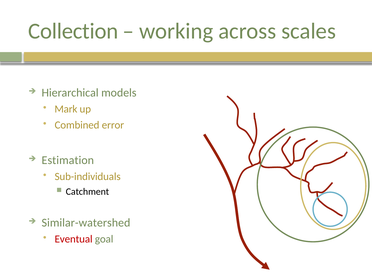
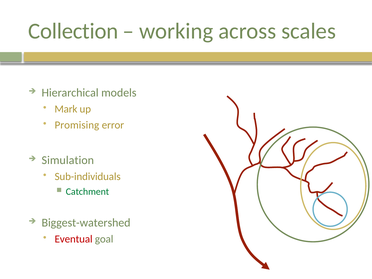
Combined: Combined -> Promising (77, 125)
Estimation: Estimation -> Simulation (68, 160)
Catchment colour: black -> green (87, 192)
Similar-watershed: Similar-watershed -> Biggest-watershed (86, 223)
